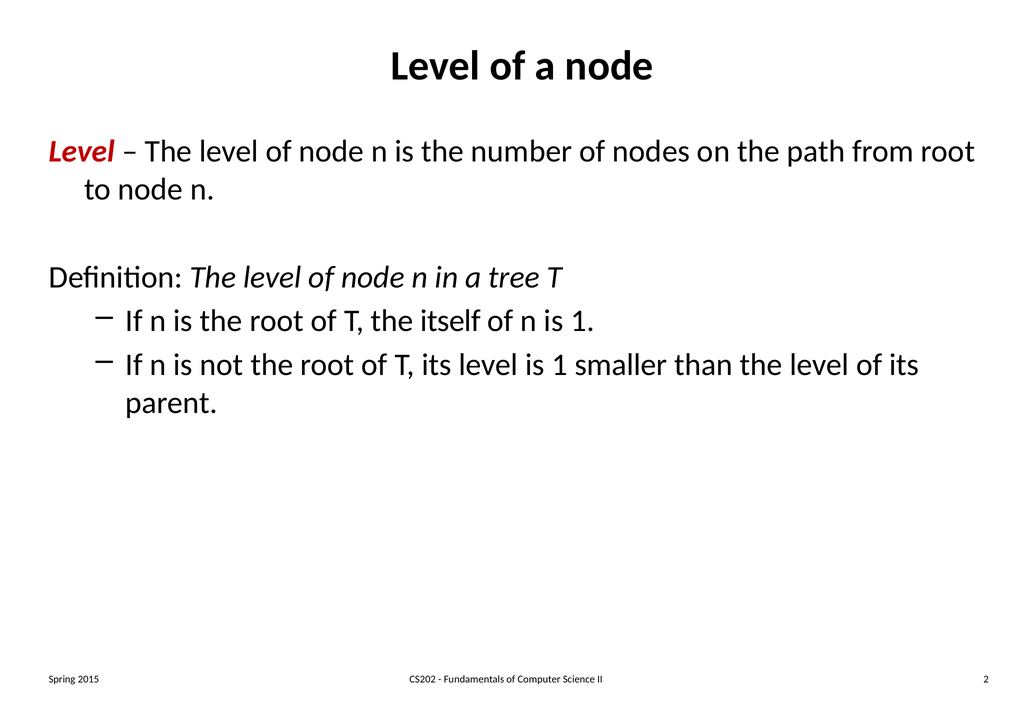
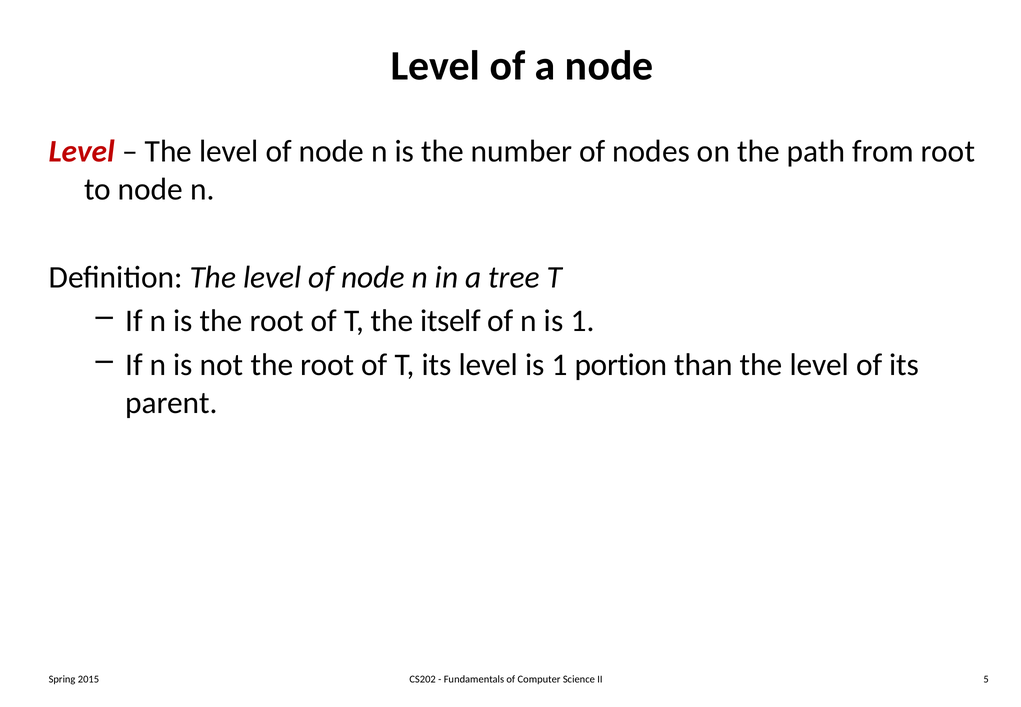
smaller: smaller -> portion (621, 365)
2: 2 -> 5 (986, 679)
